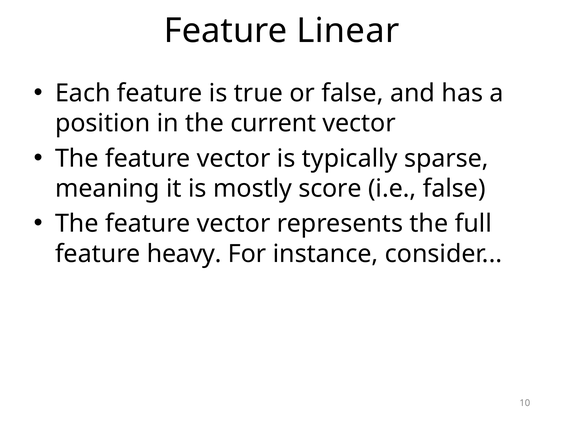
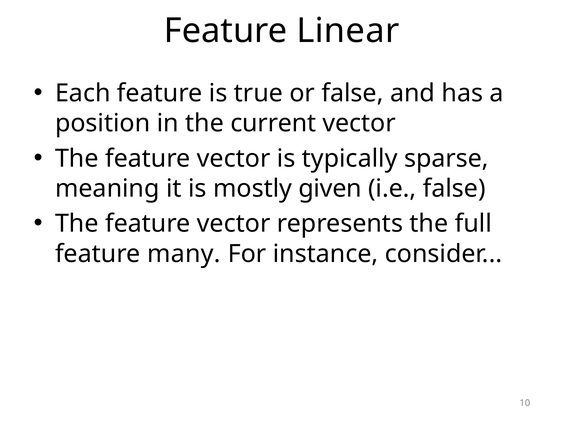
score: score -> given (330, 189)
heavy: heavy -> many (184, 254)
